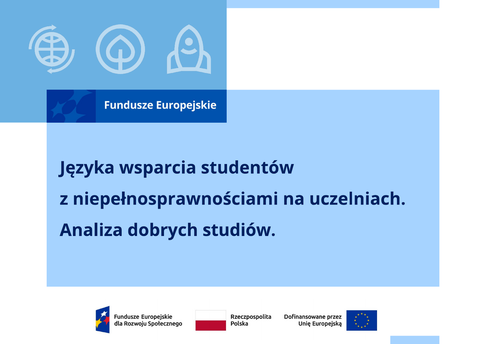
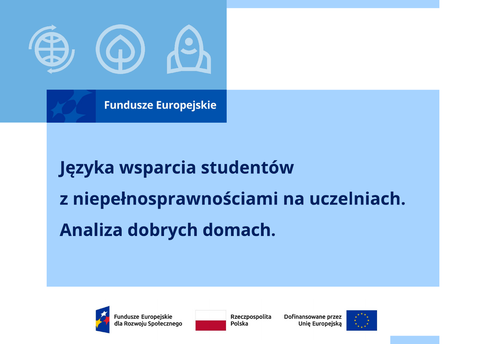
studiów: studiów -> domach (239, 230)
